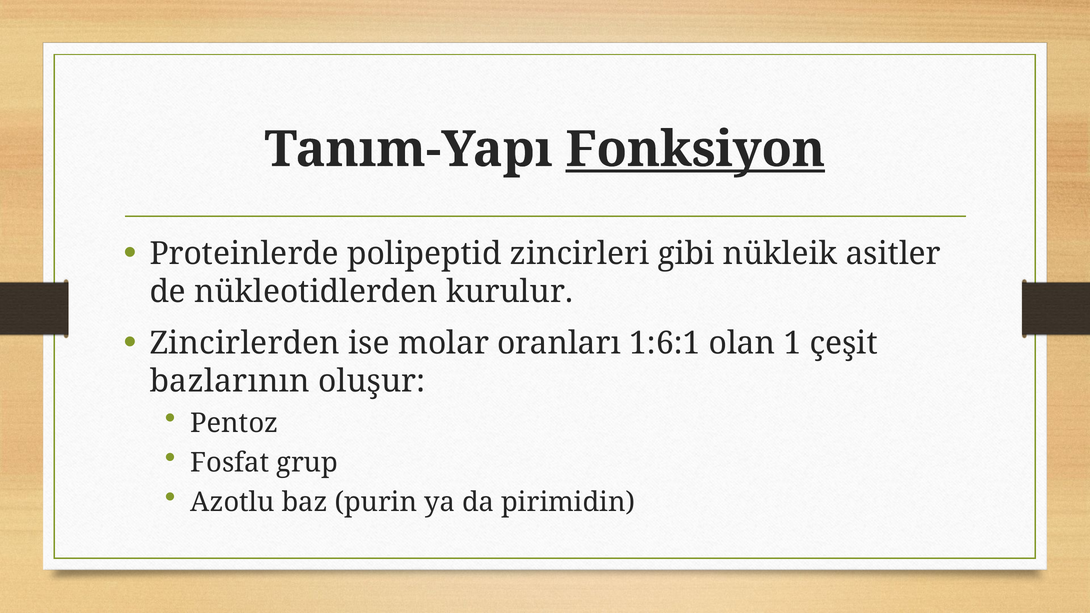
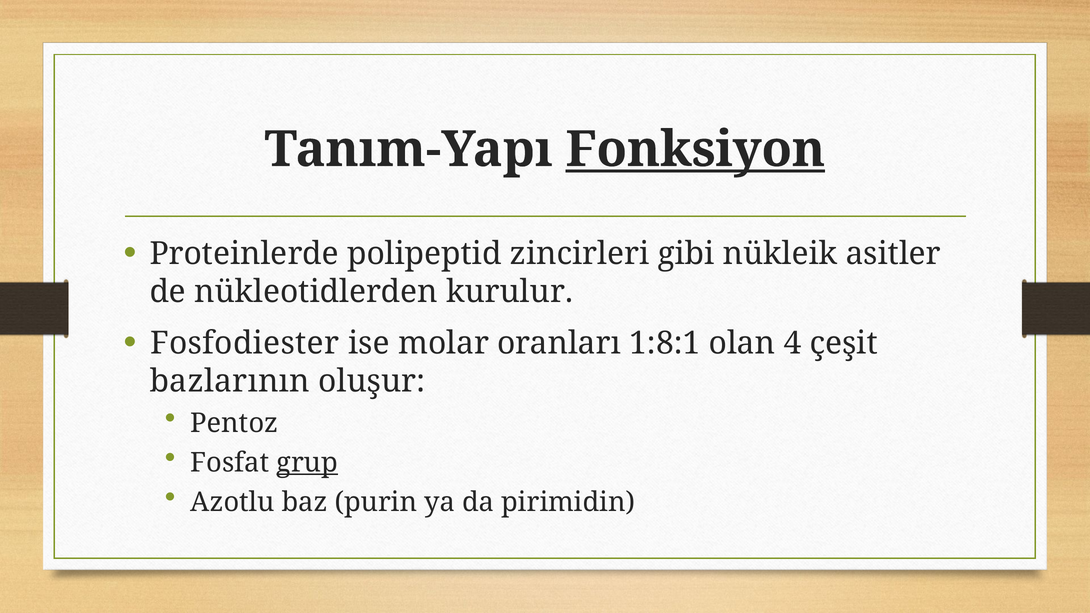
Zincirlerden: Zincirlerden -> Fosfodiester (245, 343)
1:6:1: 1:6:1 -> 1:8:1 (665, 343)
1: 1 -> 4 (793, 343)
grup underline: none -> present (307, 463)
